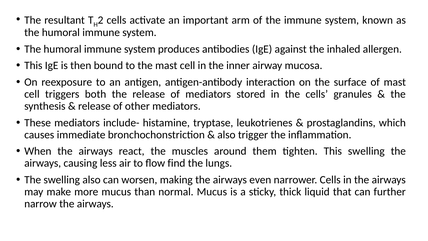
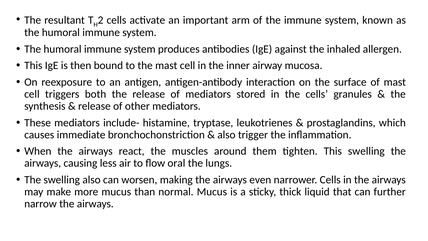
find: find -> oral (176, 163)
